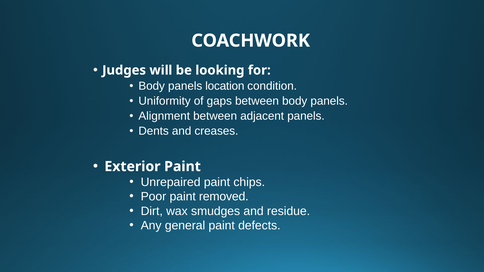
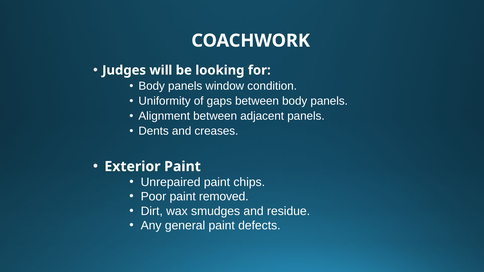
location: location -> window (225, 86)
